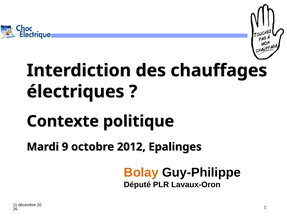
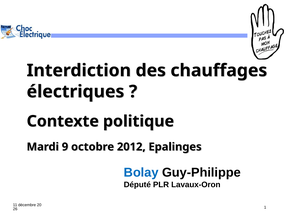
Bolay colour: orange -> blue (141, 172)
